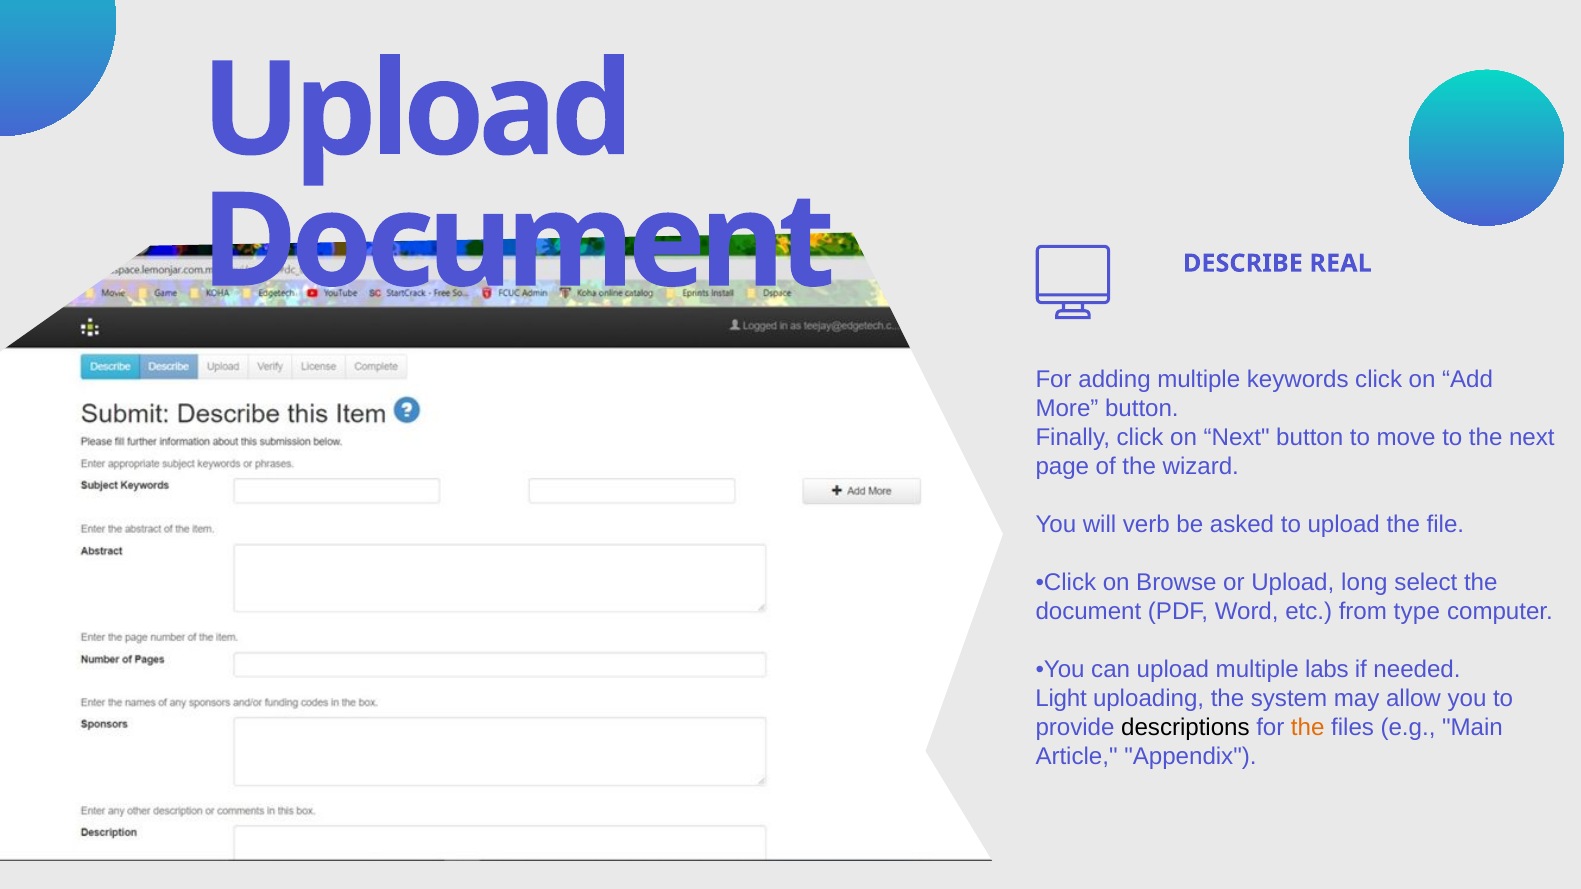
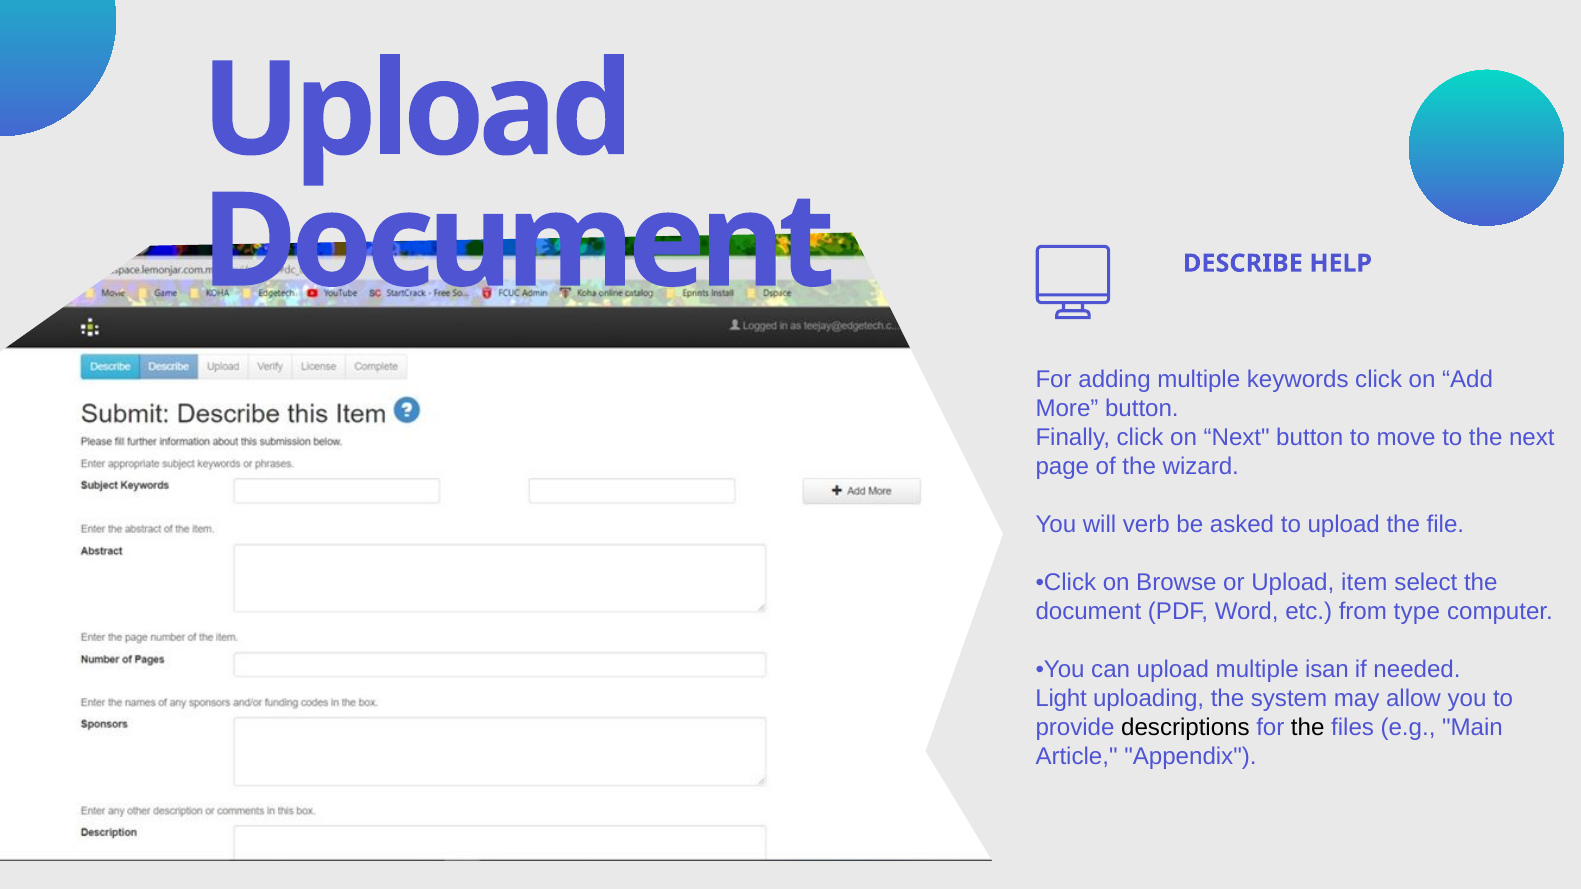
REAL: REAL -> HELP (1341, 263)
long: long -> item (1364, 583)
labs: labs -> isan (1327, 670)
the colour: orange -> black (1308, 728)
